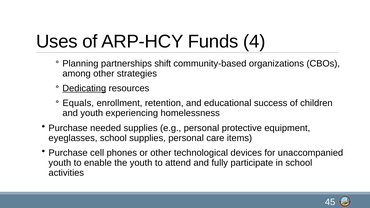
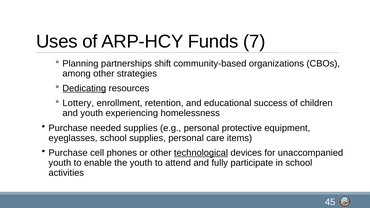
4: 4 -> 7 (254, 41)
Equals: Equals -> Lottery (78, 103)
technological underline: none -> present (201, 153)
